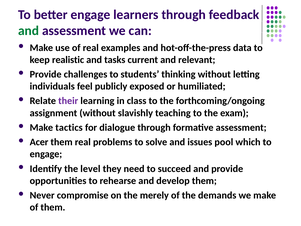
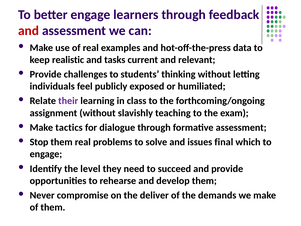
and colour: green -> red (29, 31)
Acer: Acer -> Stop (39, 142)
pool: pool -> final (224, 142)
merely: merely -> deliver (154, 195)
